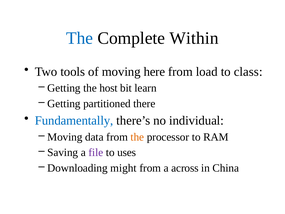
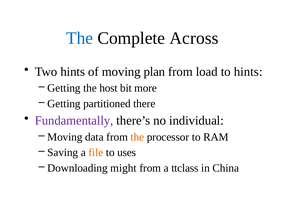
Within: Within -> Across (194, 38)
Two tools: tools -> hints (73, 72)
here: here -> plan (154, 72)
to class: class -> hints (248, 72)
learn: learn -> more (146, 88)
Fundamentally colour: blue -> purple (74, 120)
file colour: purple -> orange (96, 152)
across: across -> ttclass (185, 168)
